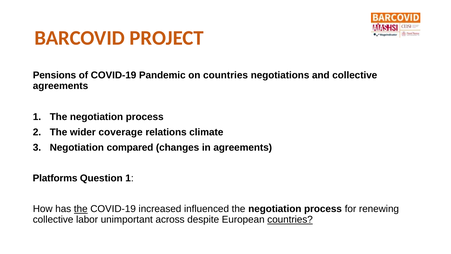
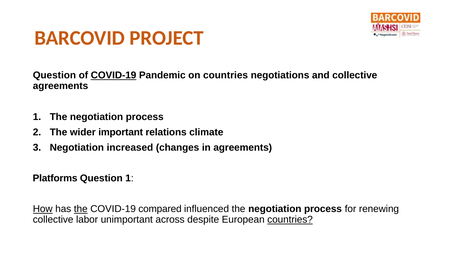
Pensions: Pensions -> Question (54, 75)
COVID-19 underline: none -> present (114, 75)
coverage: coverage -> important (121, 132)
compared: compared -> increased (130, 147)
How underline: none -> present (43, 209)
increased: increased -> compared (160, 209)
